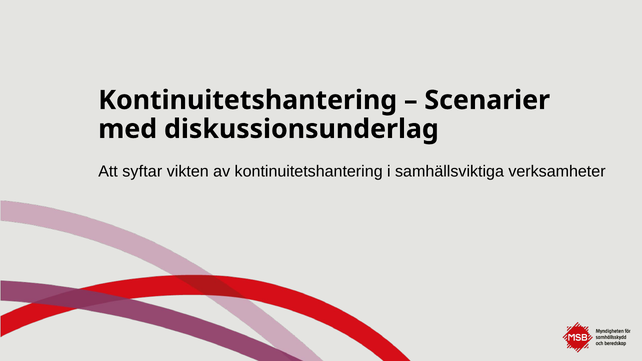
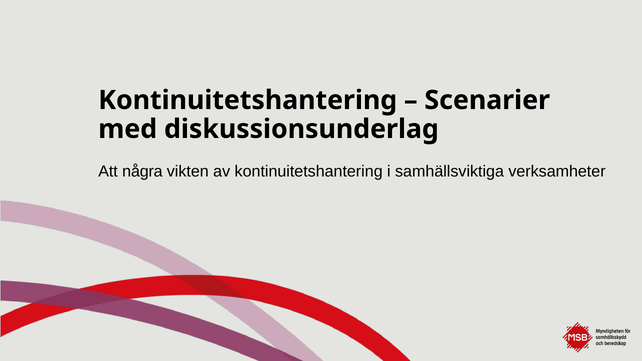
syftar: syftar -> några (142, 171)
